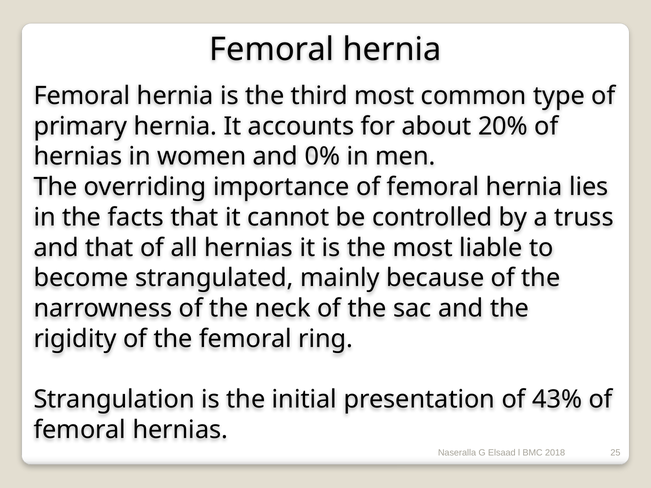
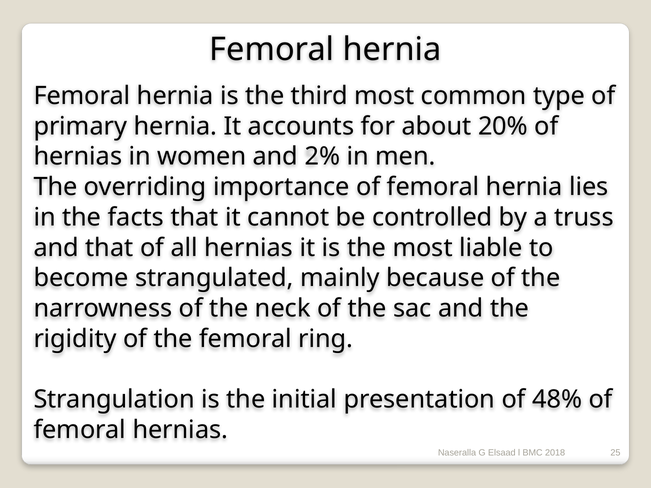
0%: 0% -> 2% (322, 157)
43%: 43% -> 48% (557, 400)
